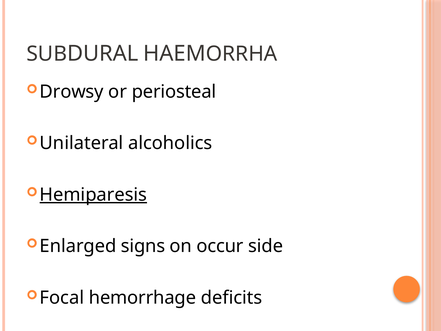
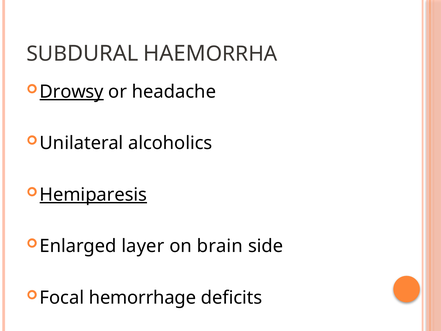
Drowsy underline: none -> present (72, 92)
periosteal: periosteal -> headache (174, 92)
signs: signs -> layer (143, 246)
occur: occur -> brain (220, 246)
